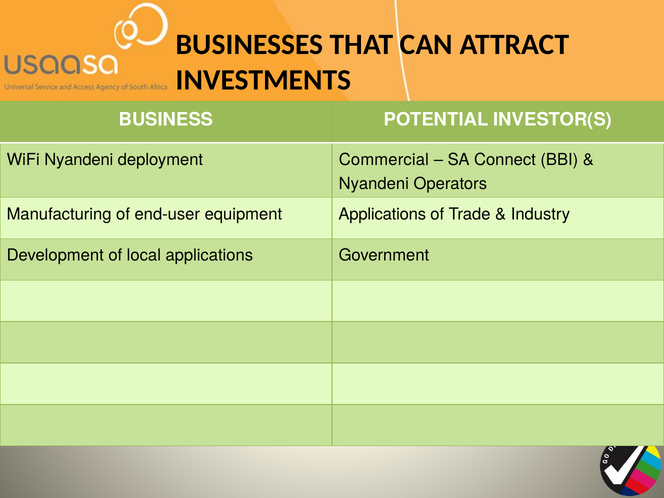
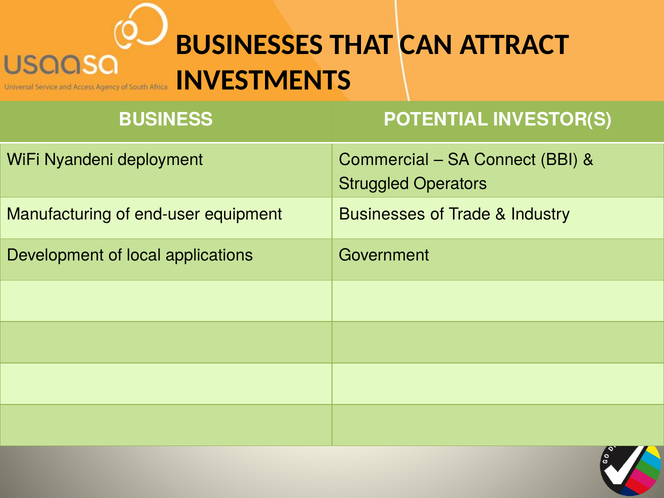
Nyandeni: Nyandeni -> Struggled (374, 184)
equipment Applications: Applications -> Businesses (382, 214)
